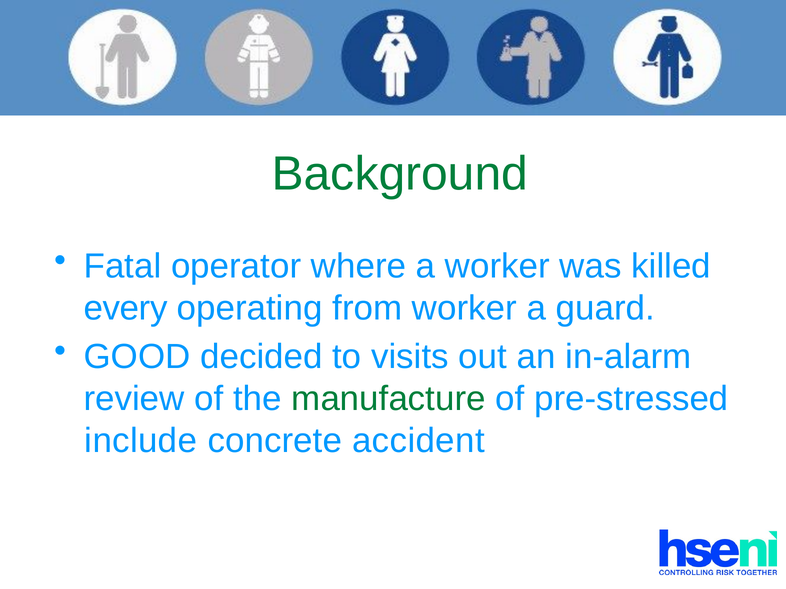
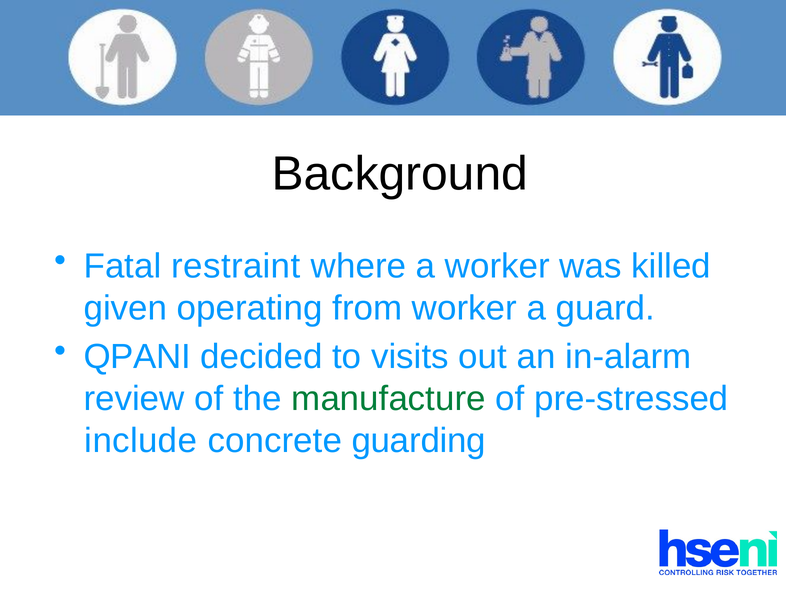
Background colour: green -> black (400, 174)
operator: operator -> restraint (236, 266)
every: every -> given (125, 308)
GOOD: GOOD -> QPANI (137, 357)
accident: accident -> guarding (419, 441)
